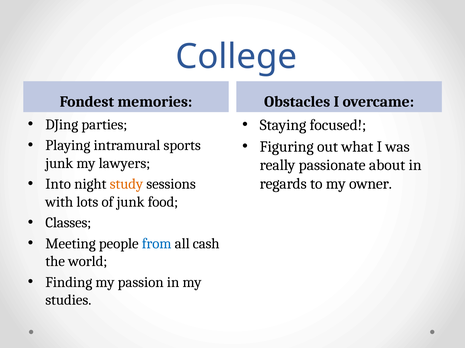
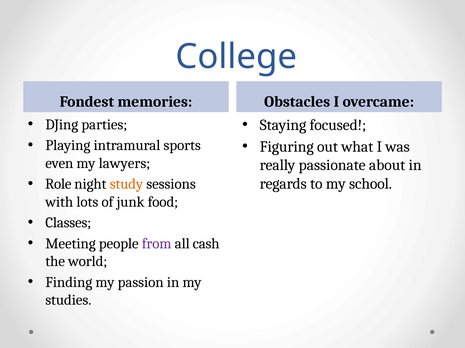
junk: junk -> even (59, 164)
Into: Into -> Role (58, 184)
owner: owner -> school (371, 184)
from colour: blue -> purple (157, 244)
